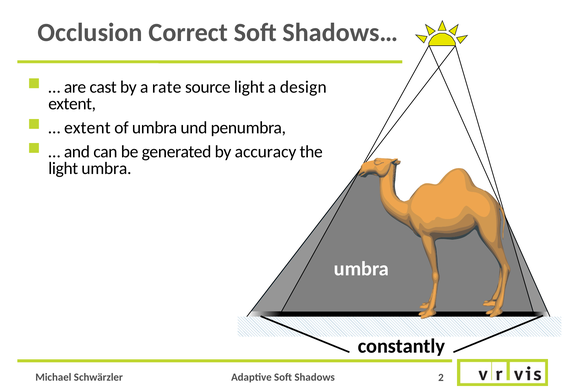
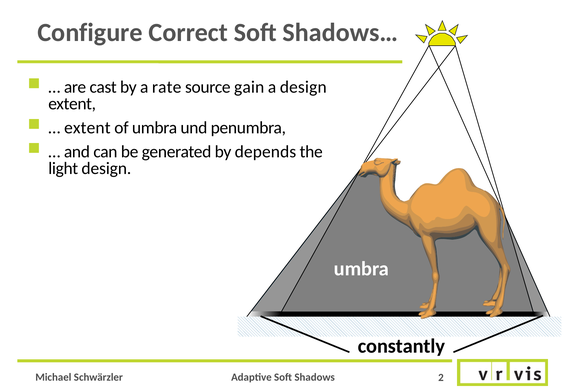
Occlusion: Occlusion -> Configure (90, 32)
source light: light -> gain (249, 87)
accuracy: accuracy -> depends (265, 152)
light umbra: umbra -> design (106, 168)
